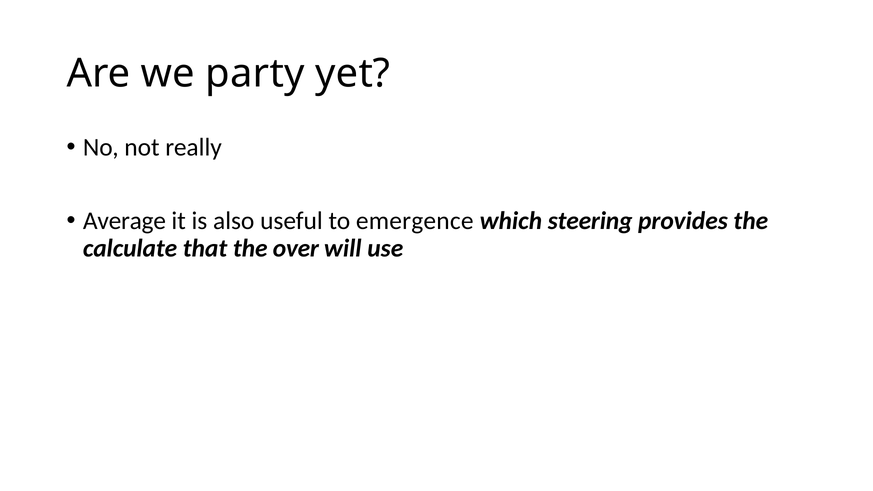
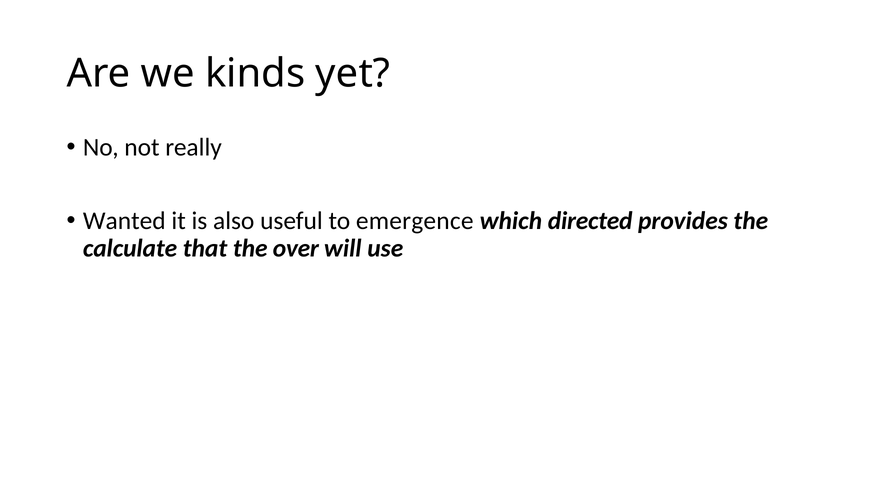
party: party -> kinds (255, 73)
Average: Average -> Wanted (124, 221)
steering: steering -> directed (590, 221)
